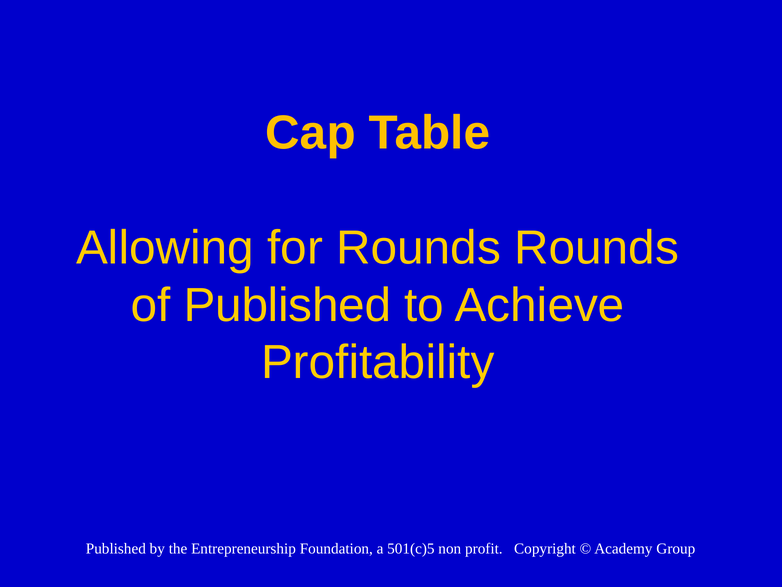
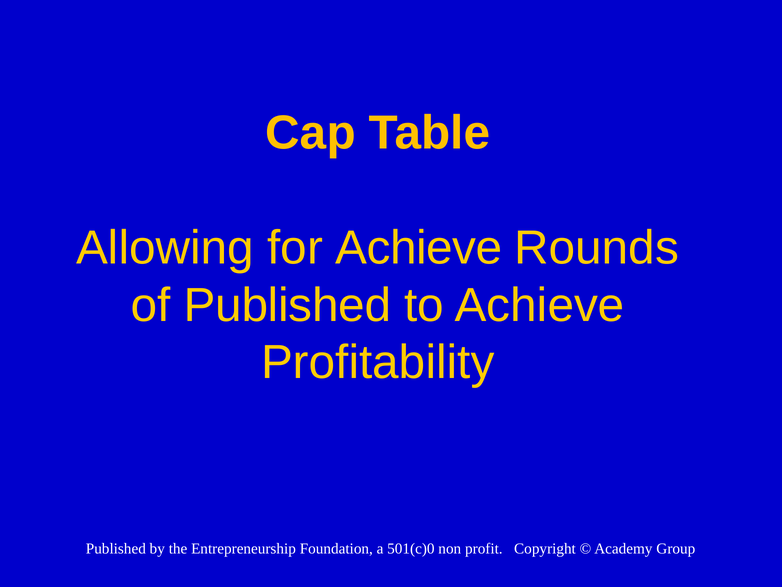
for Rounds: Rounds -> Achieve (419, 248)
501(c)5: 501(c)5 -> 501(c)0 (411, 548)
